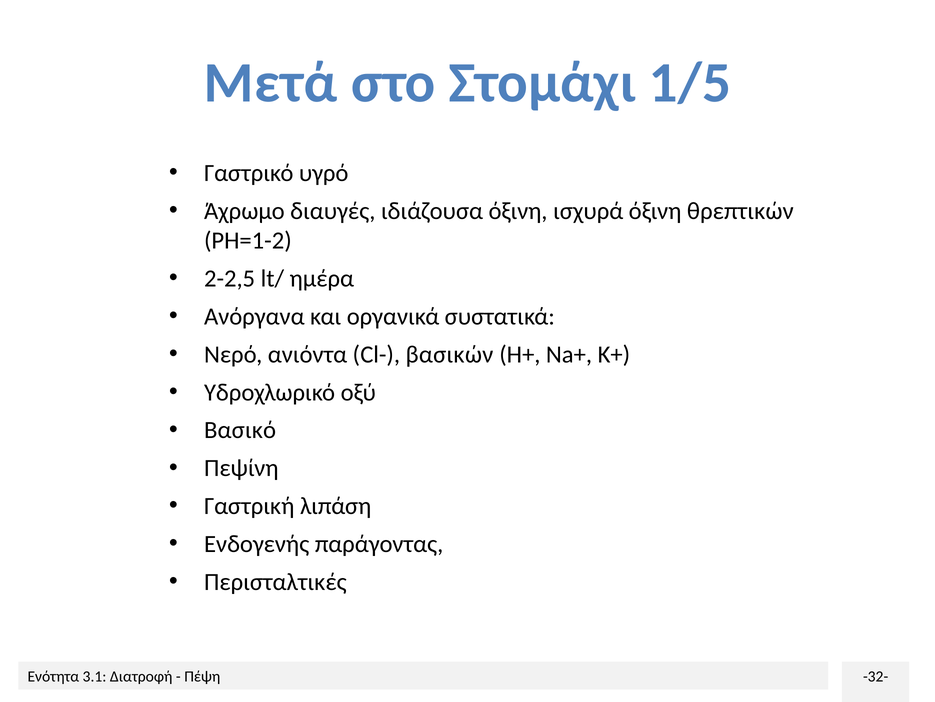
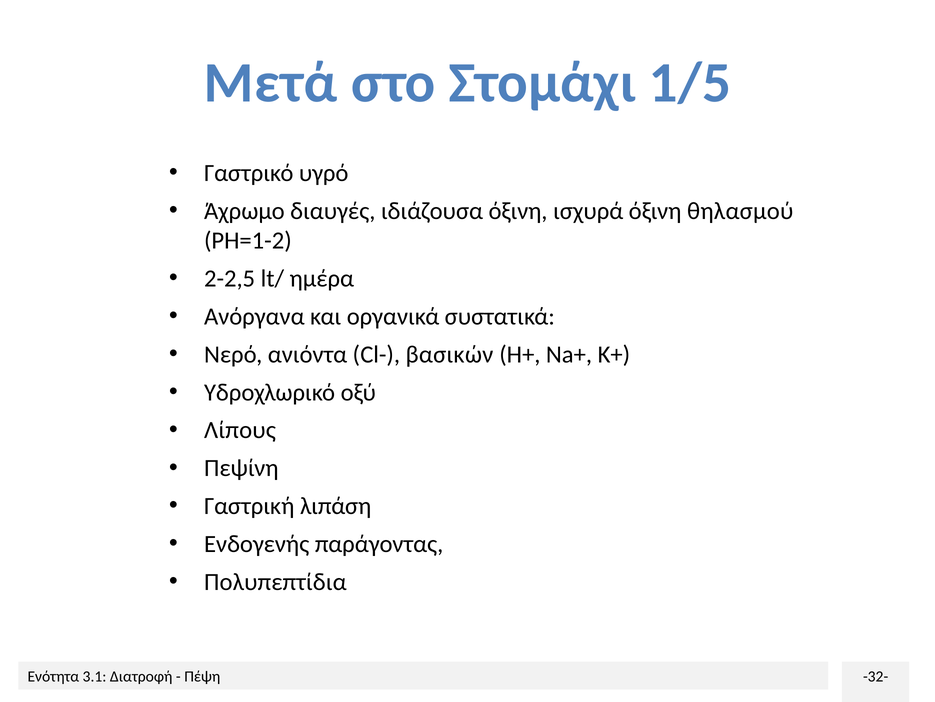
θρεπτικών: θρεπτικών -> θηλασμού (740, 211)
Βασικό: Βασικό -> Λίπους (240, 430)
Περισταλτικές: Περισταλτικές -> Πολυπεπτίδια (275, 582)
